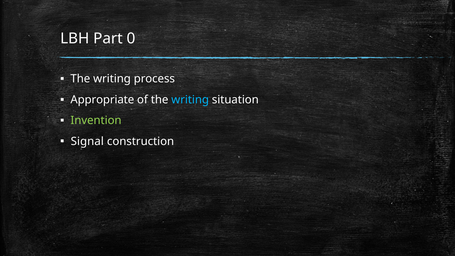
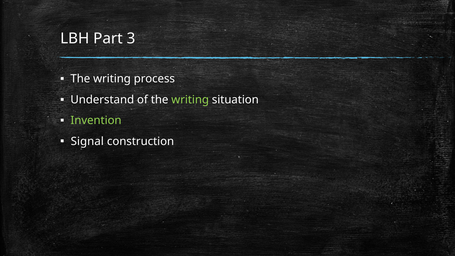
0: 0 -> 3 (131, 38)
Appropriate: Appropriate -> Understand (102, 100)
writing colour: light blue -> light green (190, 100)
